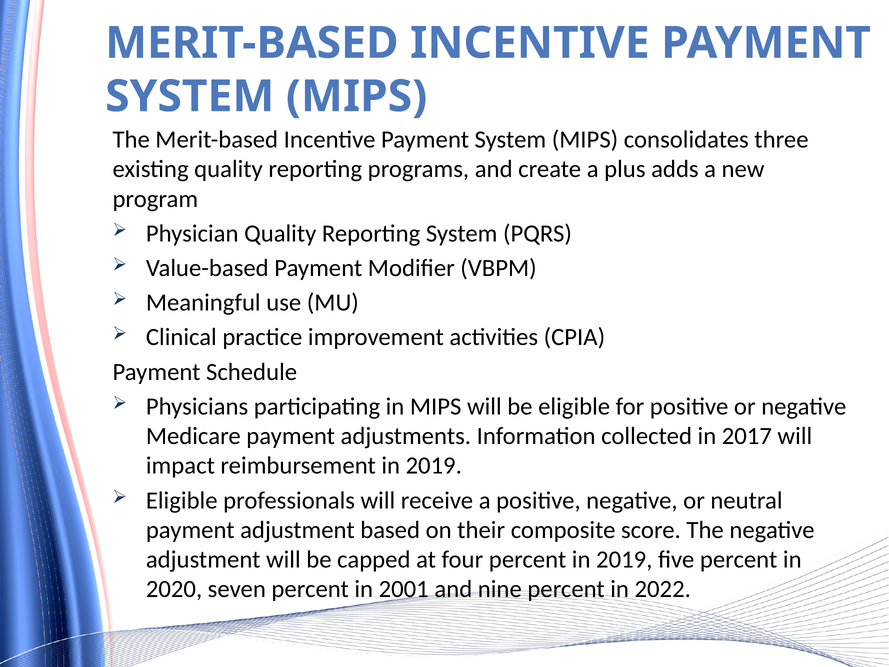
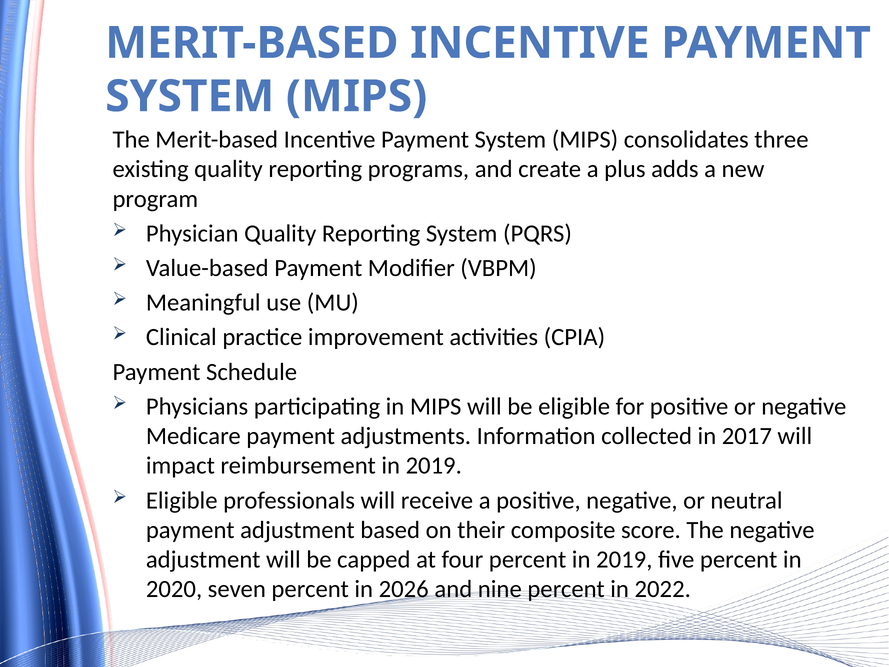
2001: 2001 -> 2026 (404, 589)
